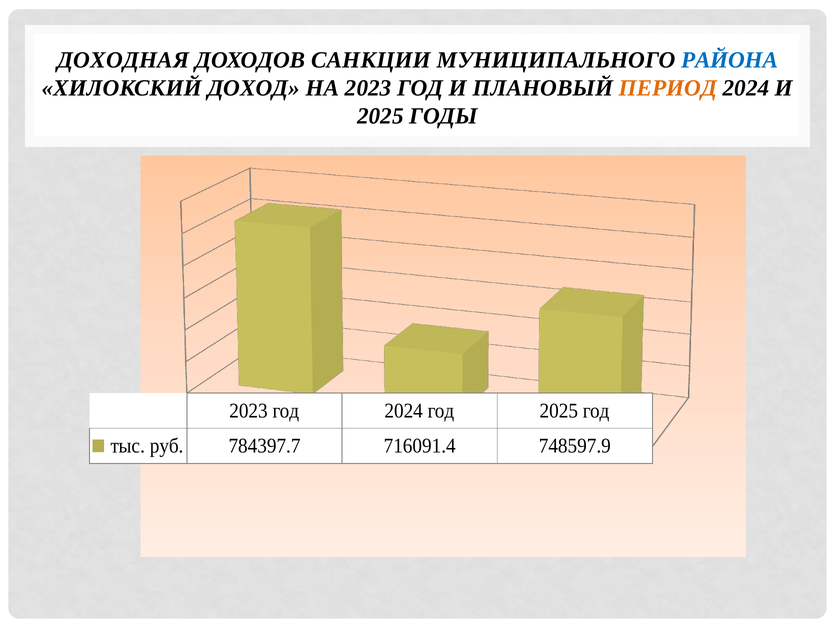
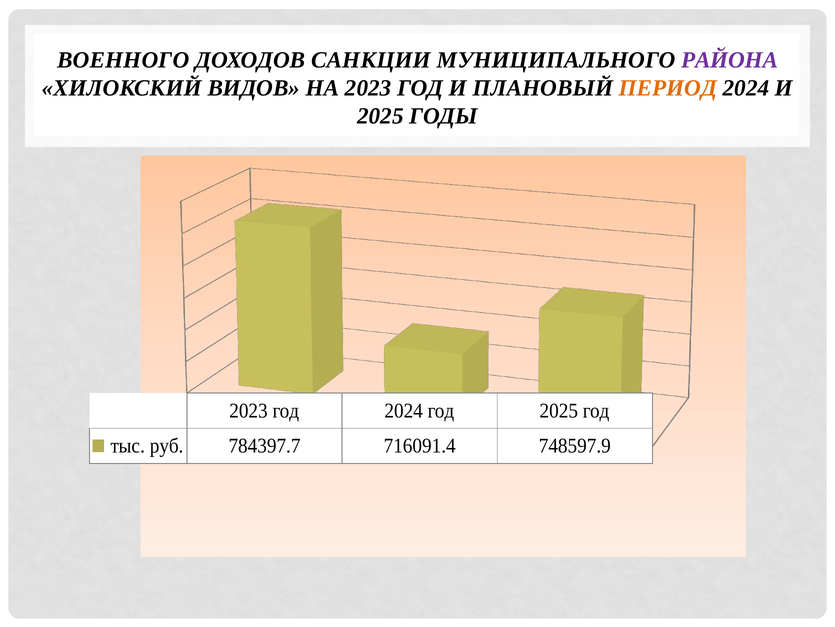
ДОХОДНАЯ: ДОХОДНАЯ -> ВОЕННОГО (123, 60)
РАЙОНА colour: blue -> purple (730, 60)
ДОХОД: ДОХОД -> ВИДОВ (254, 88)
